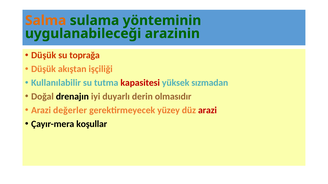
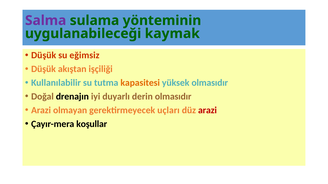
Salma colour: orange -> purple (46, 21)
arazinin: arazinin -> kaymak (172, 34)
toprağa: toprağa -> eğimsiz (84, 55)
kapasitesi colour: red -> orange (140, 83)
yüksek sızmadan: sızmadan -> olmasıdır (210, 83)
değerler: değerler -> olmayan (70, 110)
yüzey: yüzey -> uçları (168, 110)
